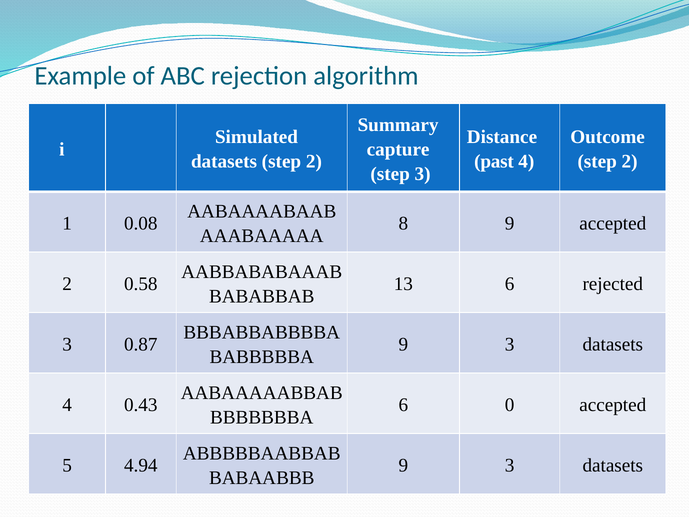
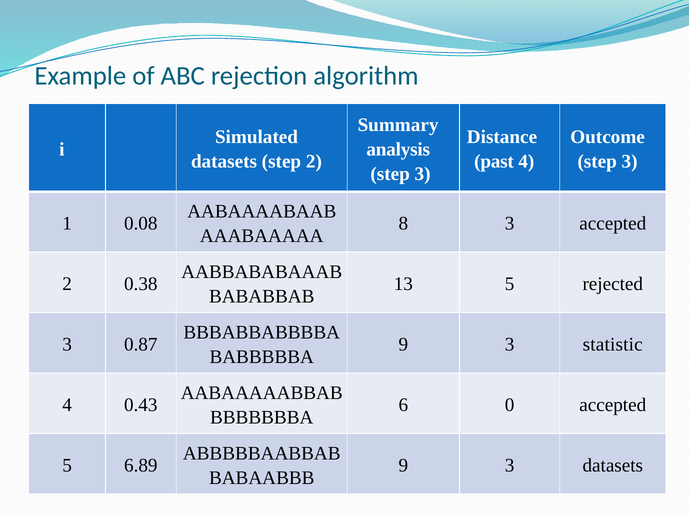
capture: capture -> analysis (398, 149)
2: 2 -> 3 (630, 161)
8 9: 9 -> 3 (510, 224)
0.58: 0.58 -> 0.38 (141, 284)
13 6: 6 -> 5 (510, 284)
datasets: datasets -> statistic (613, 344)
4.94: 4.94 -> 6.89 (141, 465)
